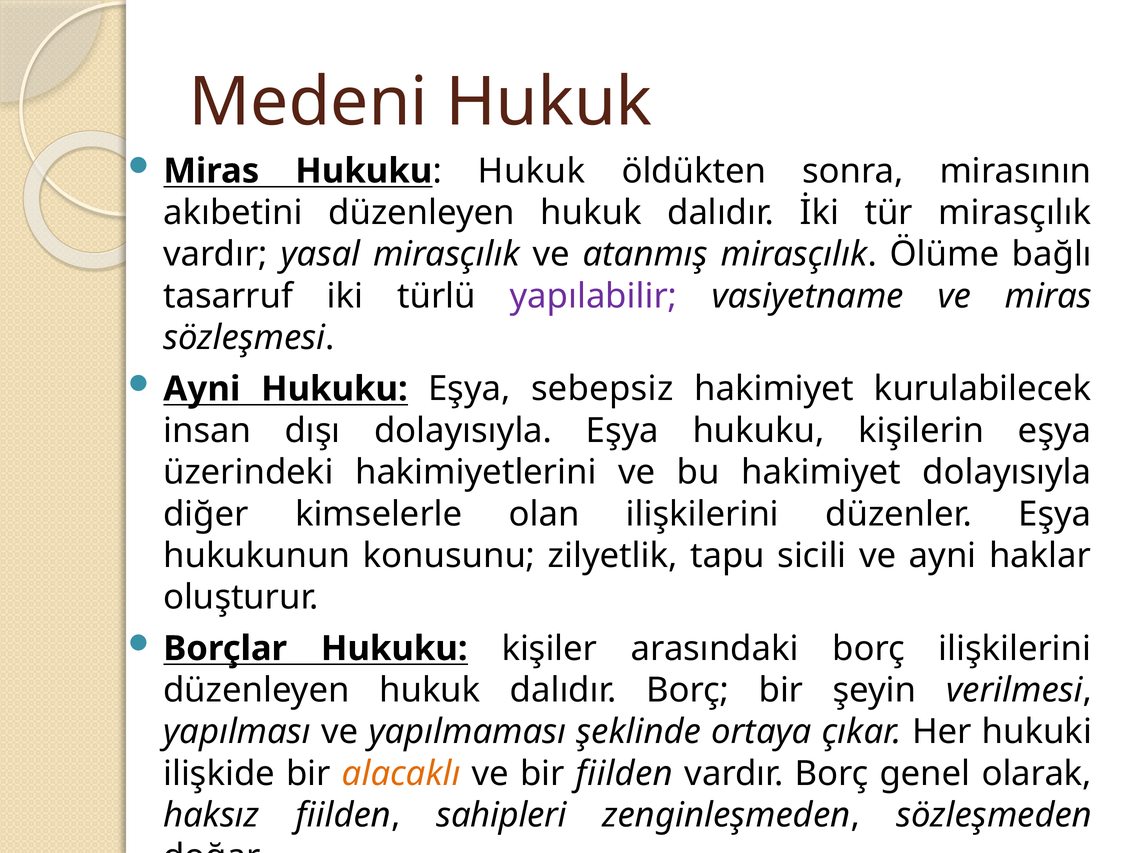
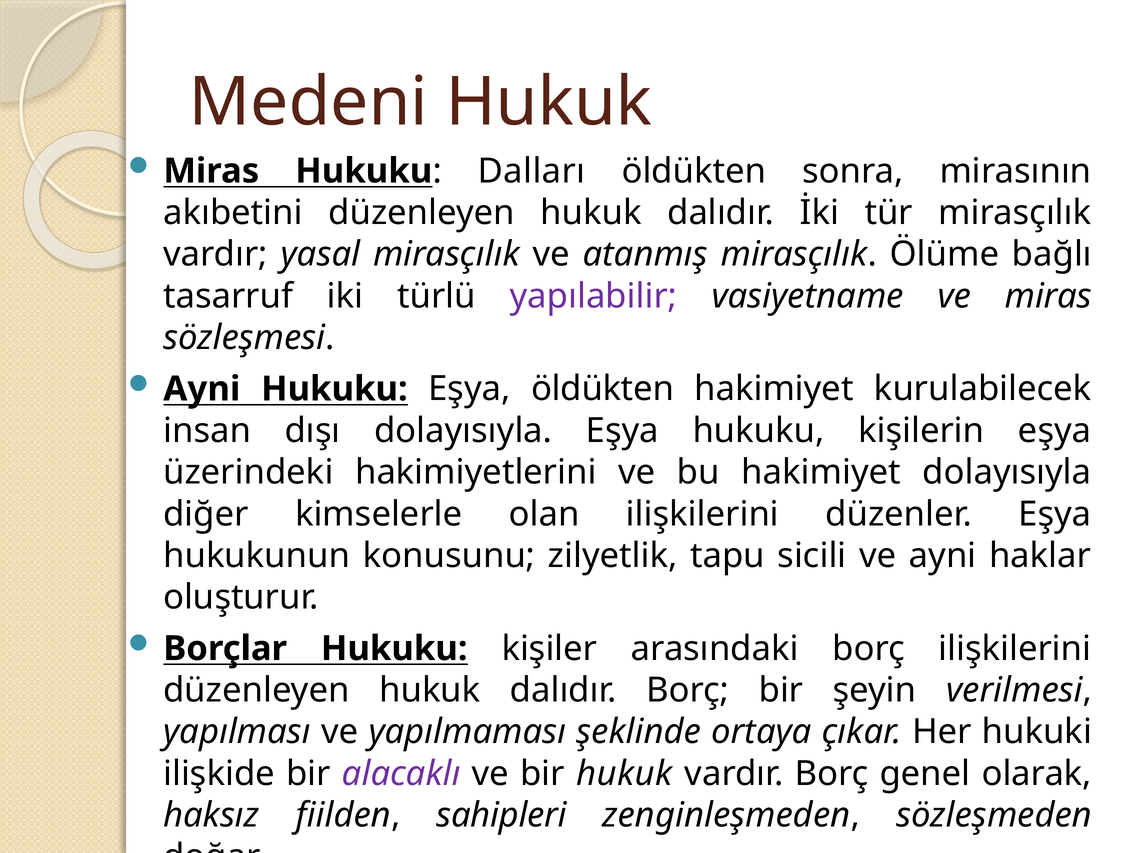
Hukuk: Hukuk -> Dalları (532, 171)
Eşya sebepsiz: sebepsiz -> öldükten (603, 389)
alacaklı colour: orange -> purple (401, 773)
bir fiilden: fiilden -> hukuk (624, 773)
